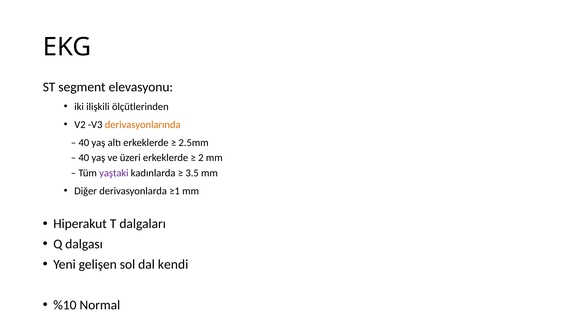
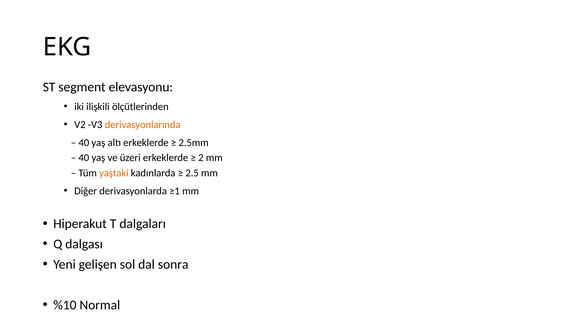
yaştaki colour: purple -> orange (114, 173)
3.5: 3.5 -> 2.5 (192, 173)
kendi: kendi -> sonra (173, 265)
